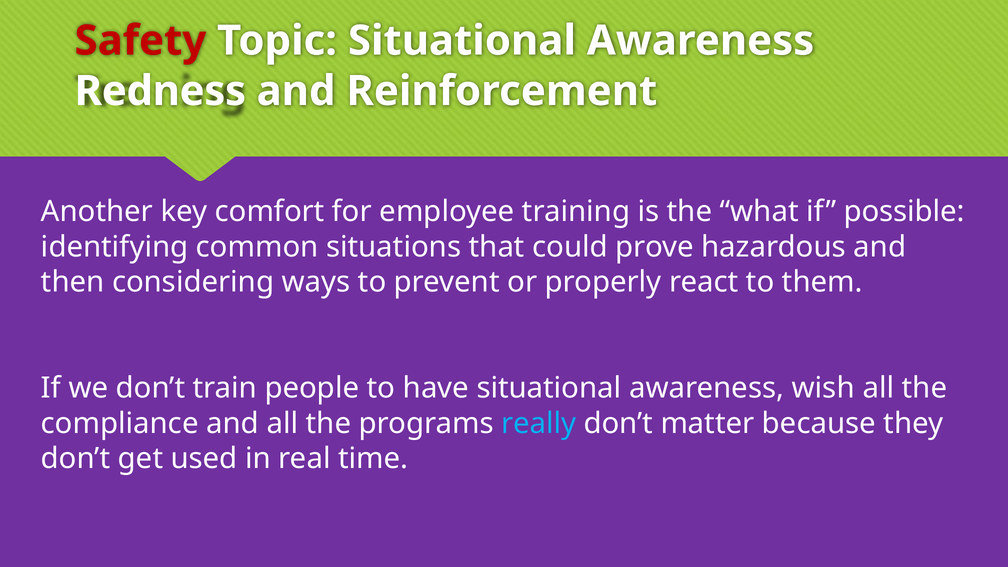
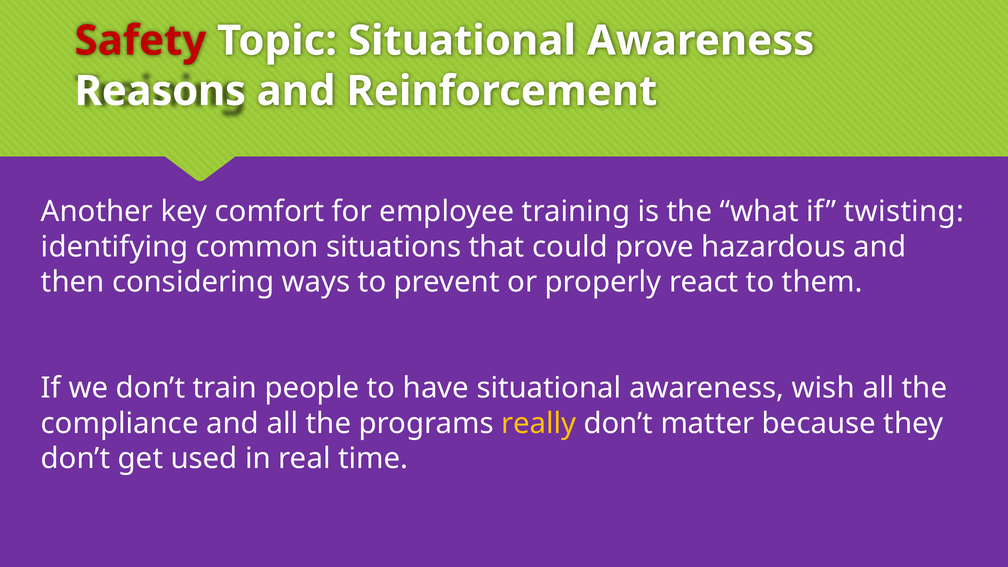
Redness: Redness -> Reasons (160, 91)
possible: possible -> twisting (904, 212)
really colour: light blue -> yellow (539, 424)
